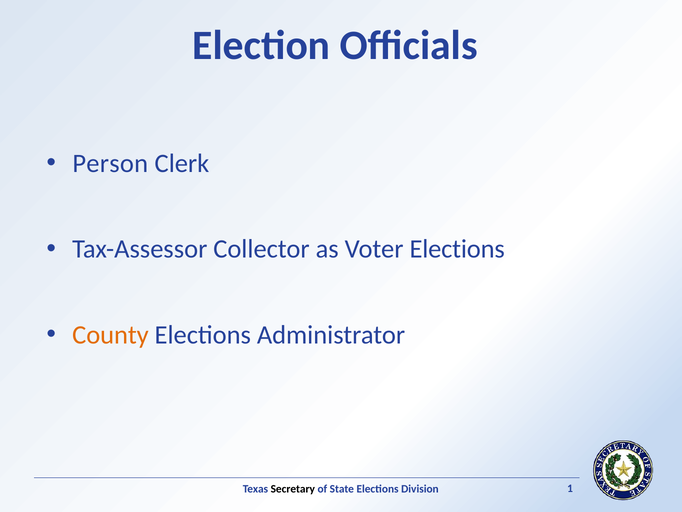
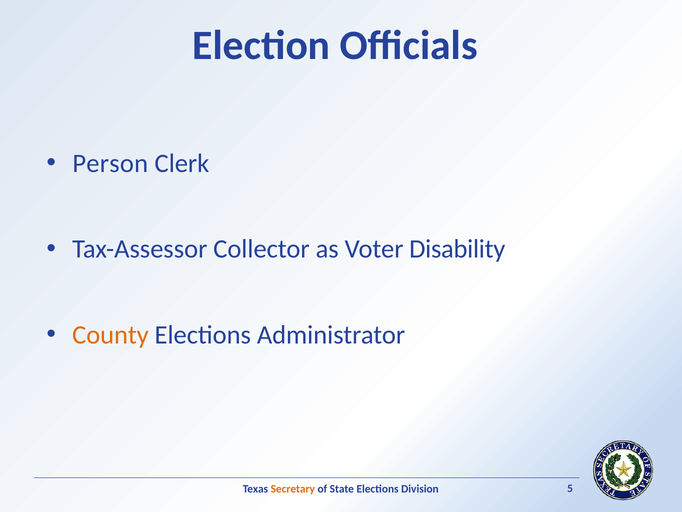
Voter Elections: Elections -> Disability (457, 249)
Secretary colour: black -> orange (293, 488)
1: 1 -> 5 (570, 488)
